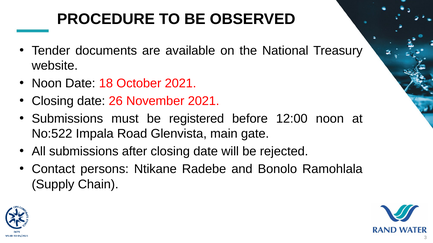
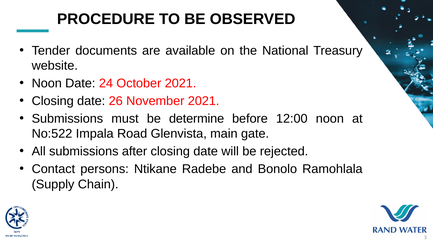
18: 18 -> 24 (106, 84)
registered: registered -> determine (197, 119)
